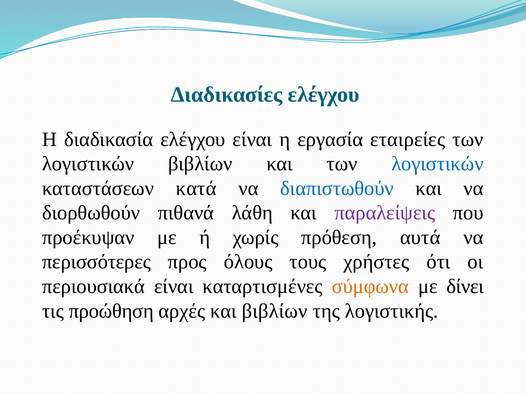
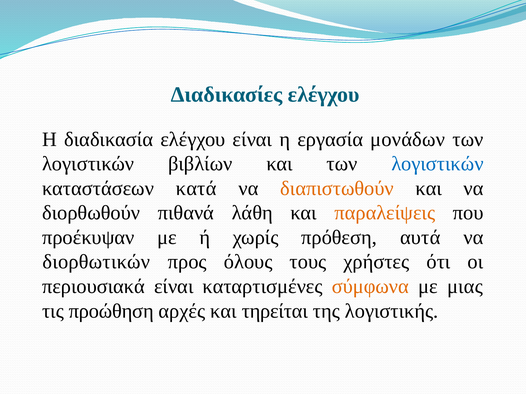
εταιρείες: εταιρείες -> μονάδων (408, 139)
διαπιστωθούν colour: blue -> orange (337, 189)
παραλείψεις colour: purple -> orange (385, 213)
περισσότερες: περισσότερες -> διορθωτικών (96, 262)
δίνει: δίνει -> μιας (465, 287)
και βιβλίων: βιβλίων -> τηρείται (275, 311)
